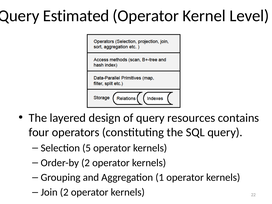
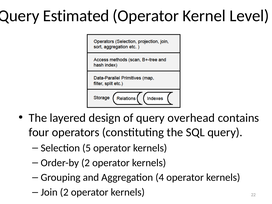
resources: resources -> overhead (191, 118)
1: 1 -> 4 (160, 178)
